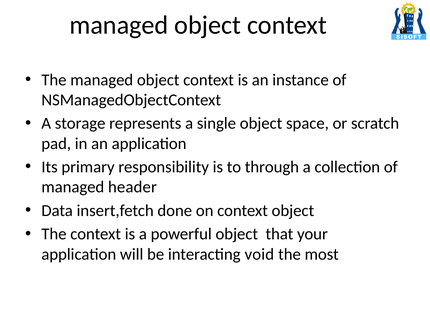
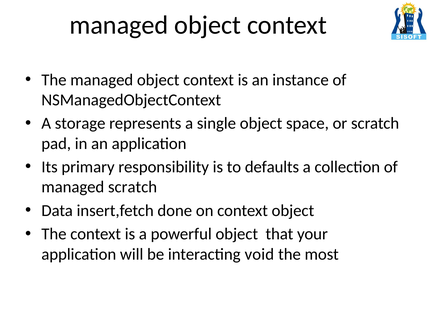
through: through -> defaults (272, 167)
managed header: header -> scratch (133, 187)
